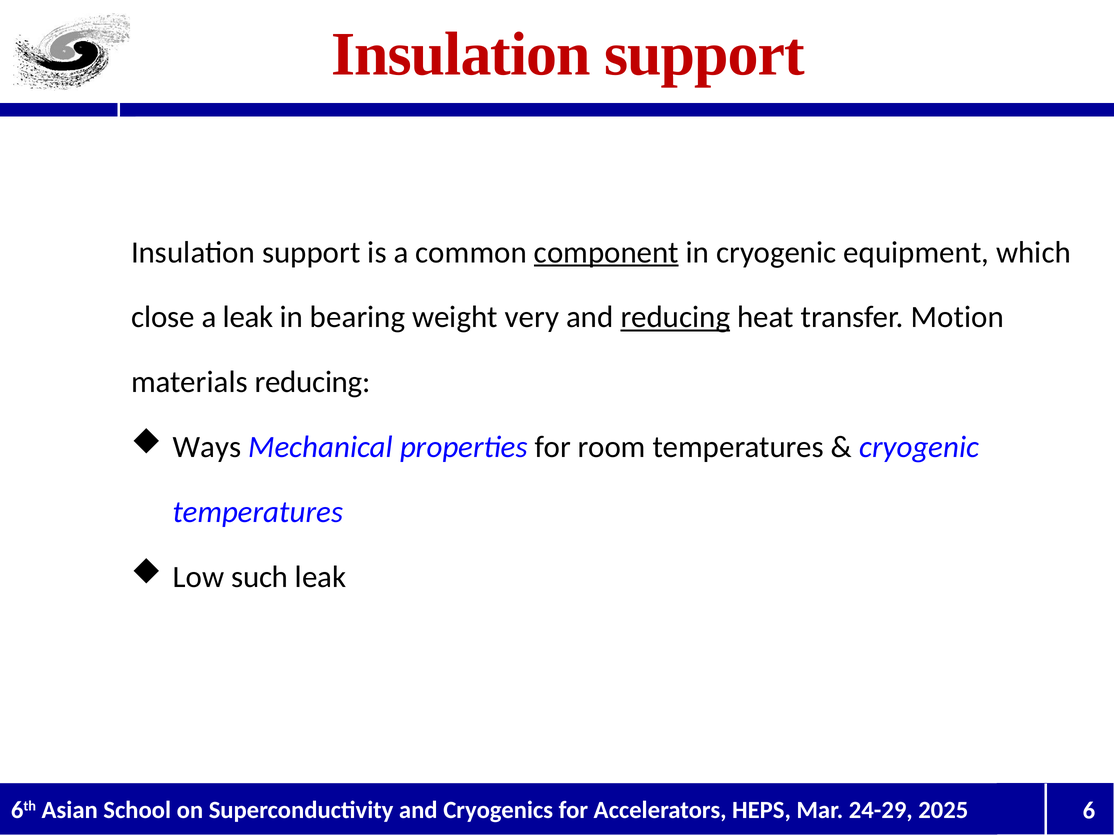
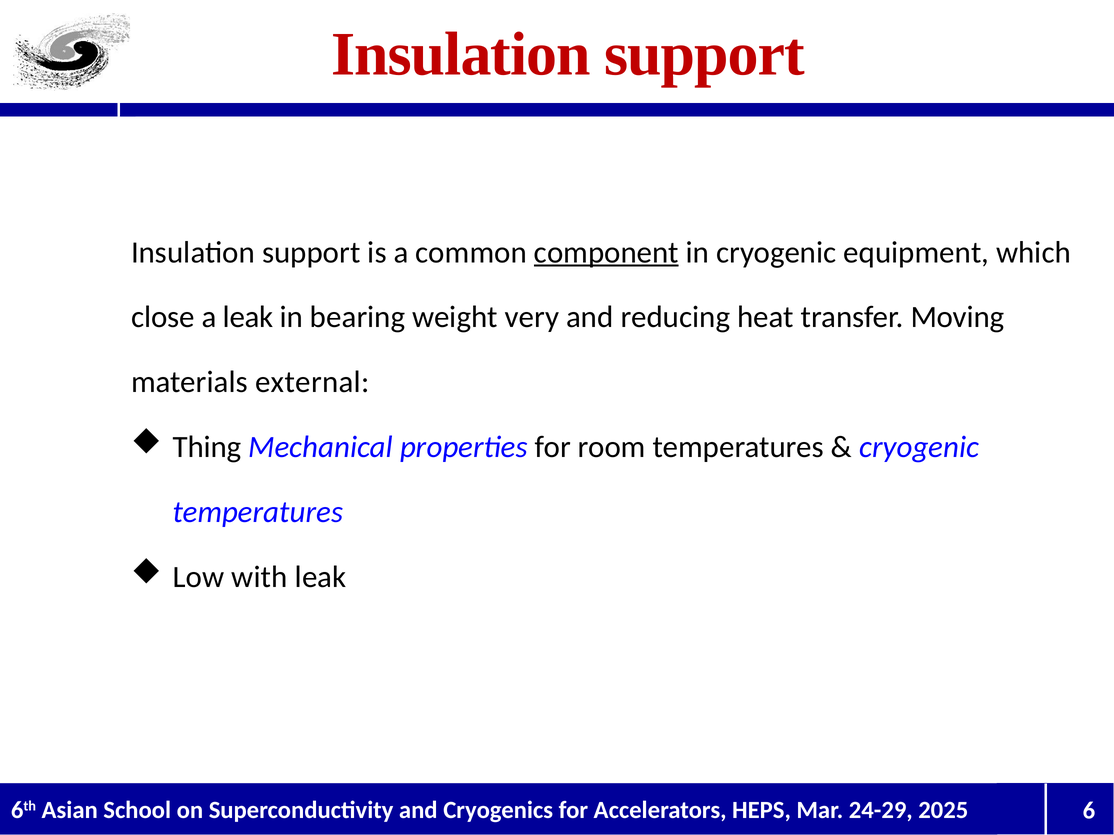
reducing underline: present -> none (675, 317)
Motion: Motion -> Moving (957, 317)
materials reducing: reducing -> external (312, 382)
Ways: Ways -> Thing (207, 447)
such: such -> with (259, 577)
